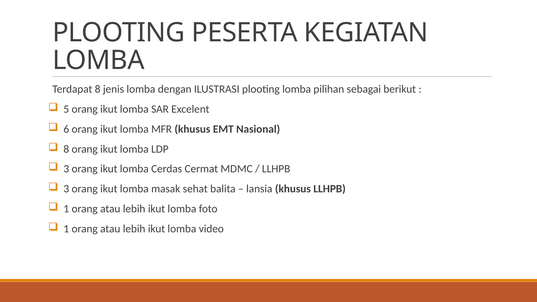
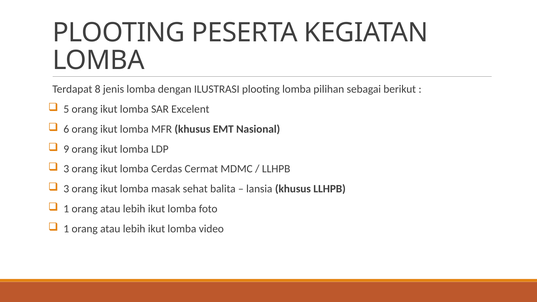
8: 8 -> 9 (66, 149)
